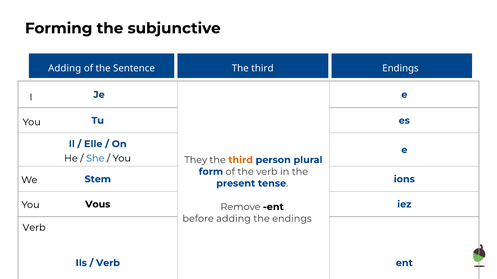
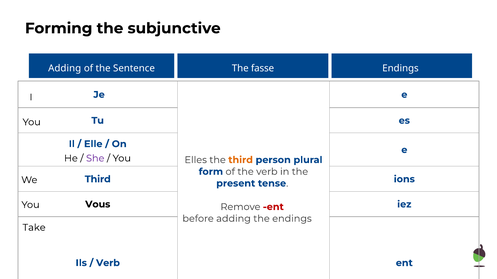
third: third -> fasse (263, 68)
She colour: blue -> purple (95, 159)
They: They -> Elles (196, 160)
Stem: Stem -> Third (98, 179)
ent colour: black -> red (273, 207)
Verb: Verb -> Take (34, 228)
